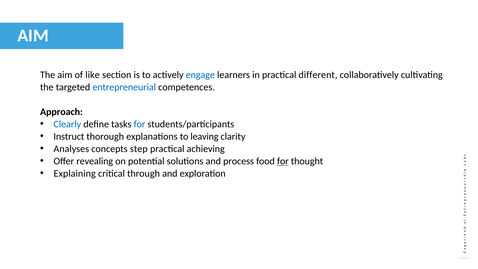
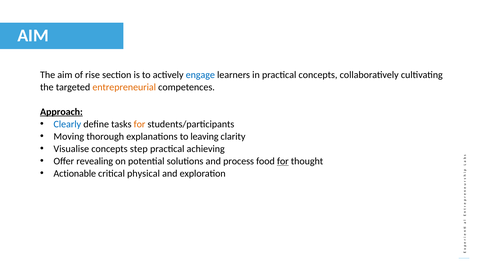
like: like -> rise (93, 75)
practical different: different -> concepts (318, 75)
entrepreneurial colour: blue -> orange (124, 87)
Approach underline: none -> present (61, 112)
for colour: blue -> orange (140, 124)
Instruct: Instruct -> Moving (69, 136)
Analyses: Analyses -> Visualise (71, 149)
Explaining: Explaining -> Actionable (75, 173)
through: through -> physical (144, 173)
